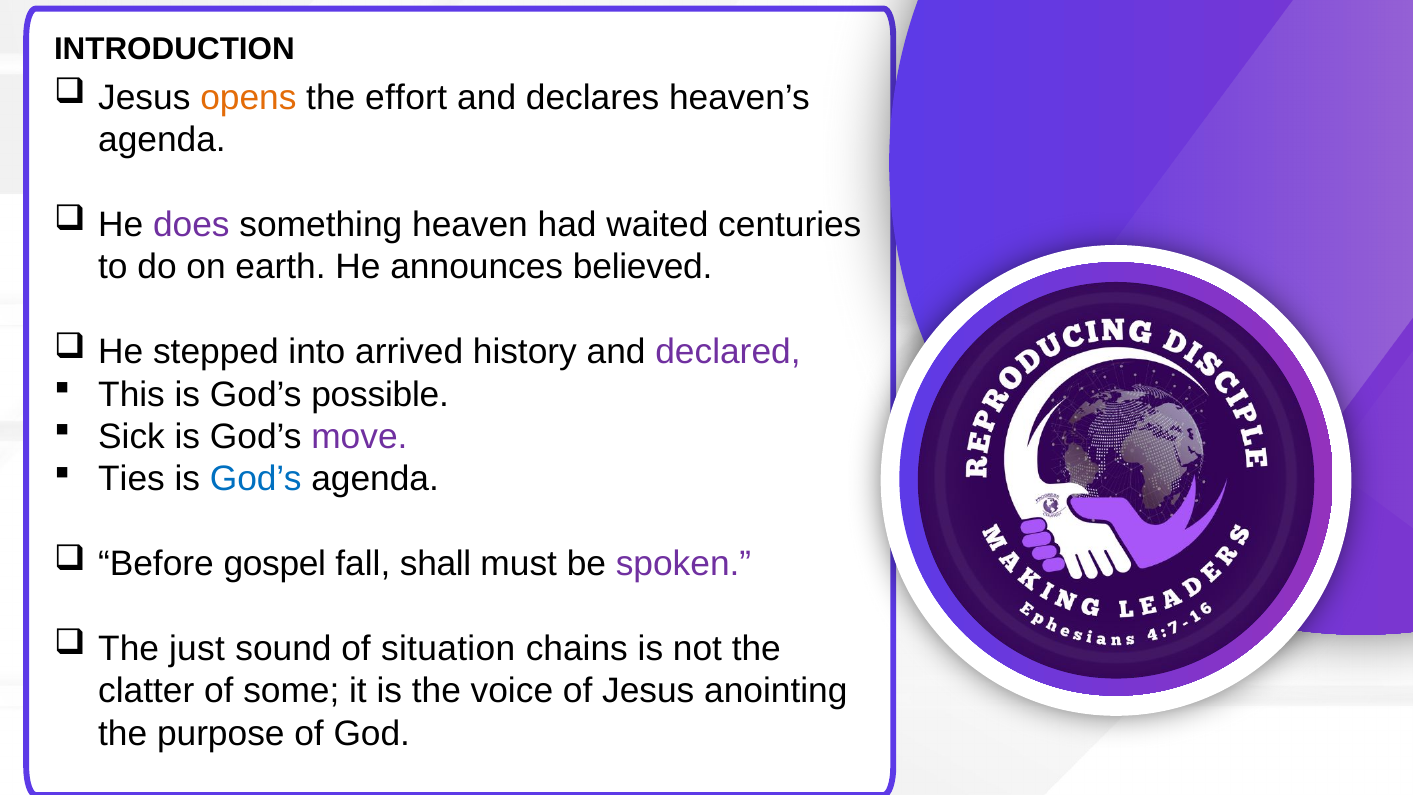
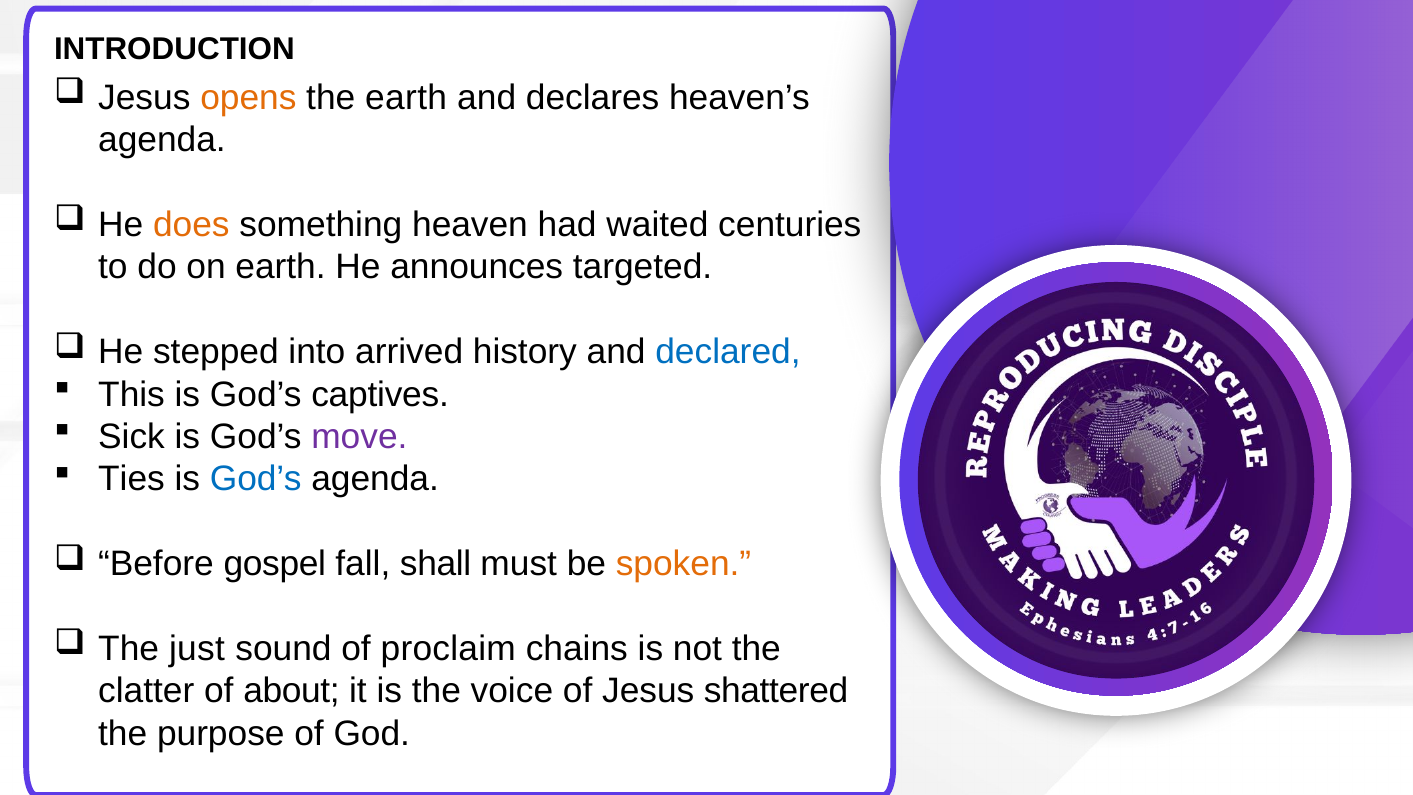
the effort: effort -> earth (406, 98)
does colour: purple -> orange (191, 225)
believed: believed -> targeted (643, 267)
declared colour: purple -> blue (728, 352)
possible: possible -> captives (380, 394)
spoken colour: purple -> orange (684, 564)
situation: situation -> proclaim (448, 649)
some: some -> about (291, 691)
anointing: anointing -> shattered (776, 691)
